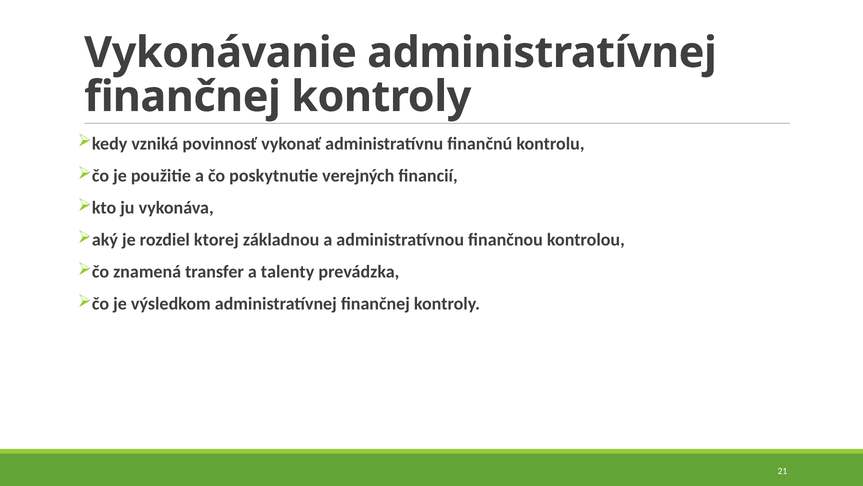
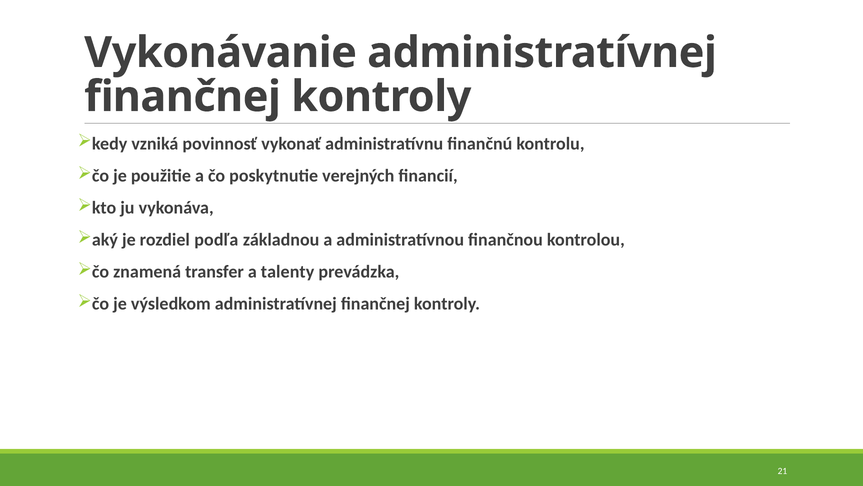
ktorej: ktorej -> podľa (216, 240)
